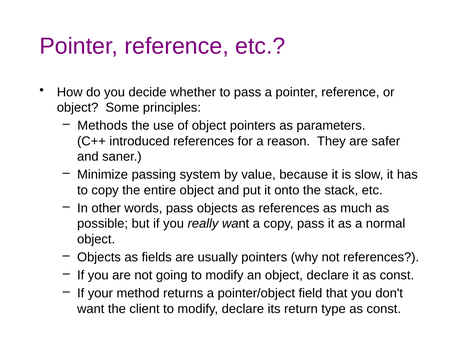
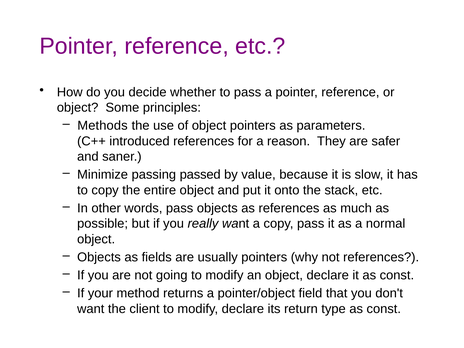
system: system -> passed (200, 175)
